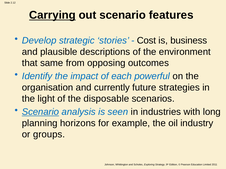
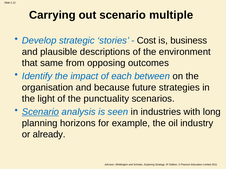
Carrying underline: present -> none (52, 15)
features: features -> multiple (171, 15)
powerful: powerful -> between (152, 76)
currently: currently -> because (112, 88)
disposable: disposable -> punctuality (106, 99)
groups: groups -> already (49, 135)
